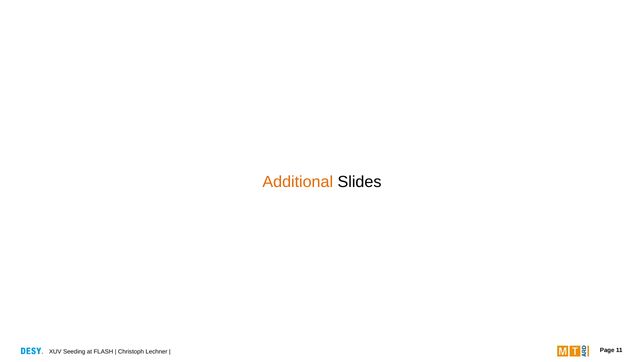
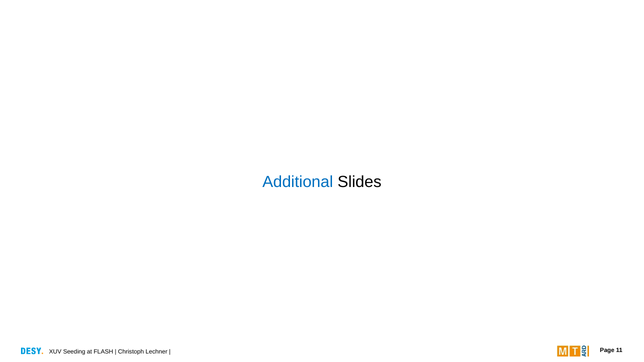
Additional colour: orange -> blue (298, 182)
